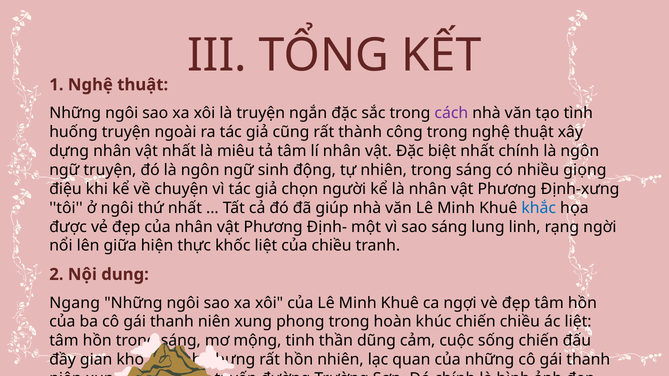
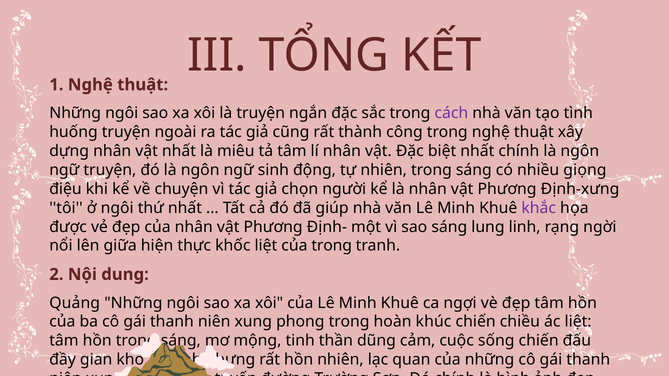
khắc colour: blue -> purple (539, 208)
của chiều: chiều -> trong (332, 246)
Ngang: Ngang -> Quảng (75, 303)
